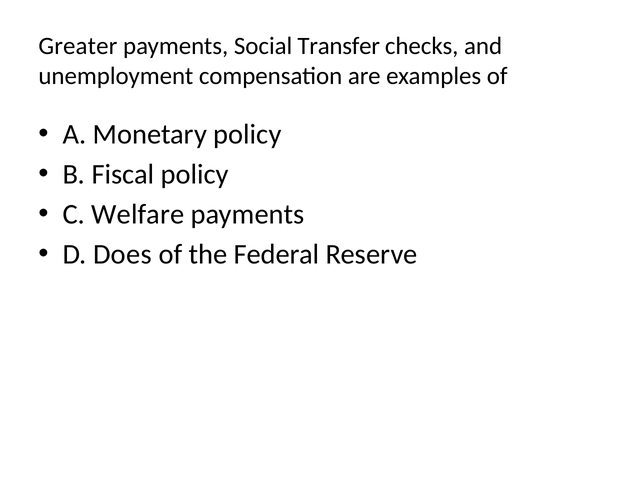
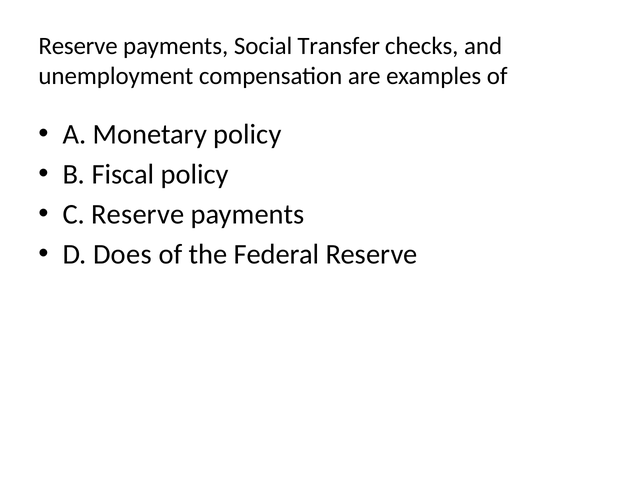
Greater: Greater -> Reserve (78, 46)
C Welfare: Welfare -> Reserve (138, 214)
